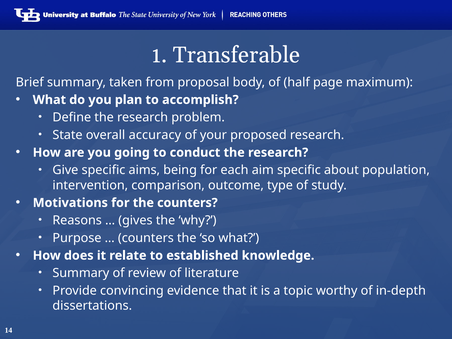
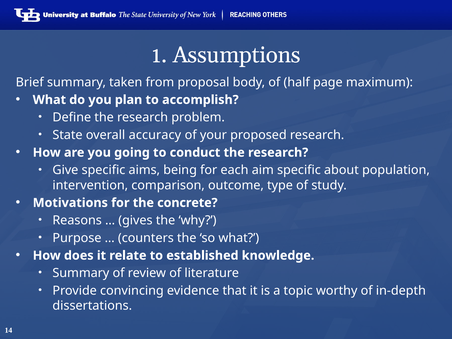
Transferable: Transferable -> Assumptions (237, 55)
the counters: counters -> concrete (187, 203)
